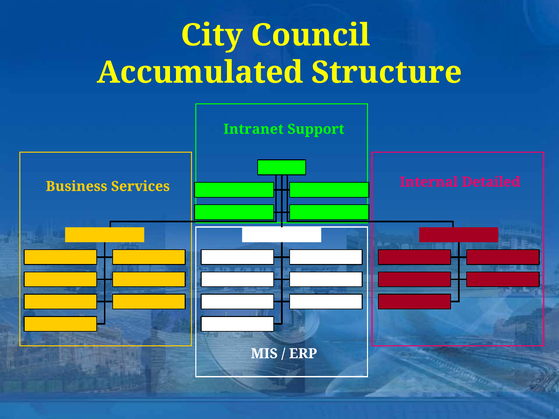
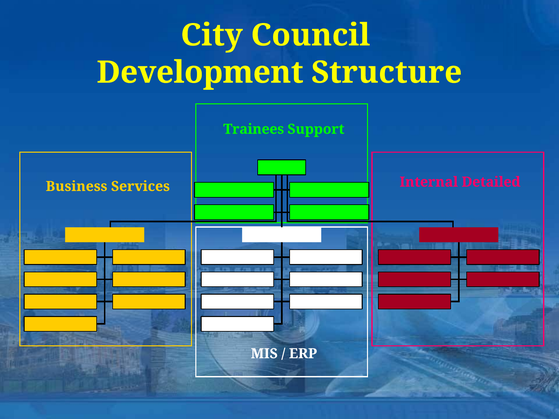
Accumulated: Accumulated -> Development (200, 73)
Intranet: Intranet -> Trainees (254, 129)
